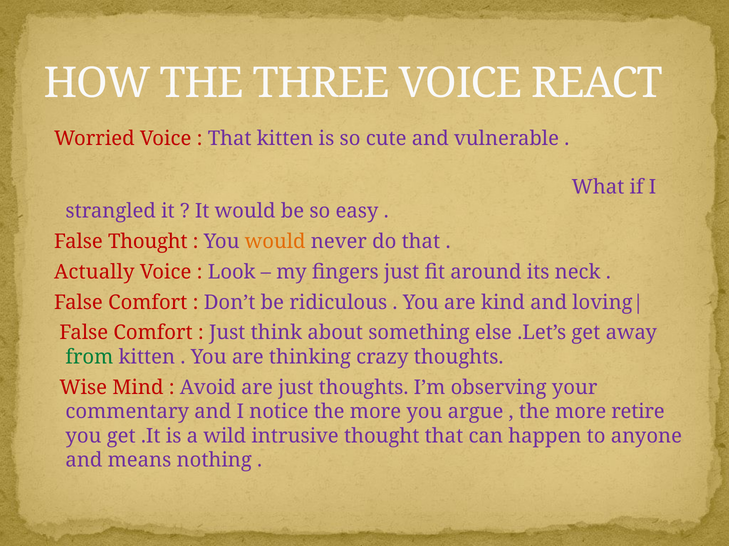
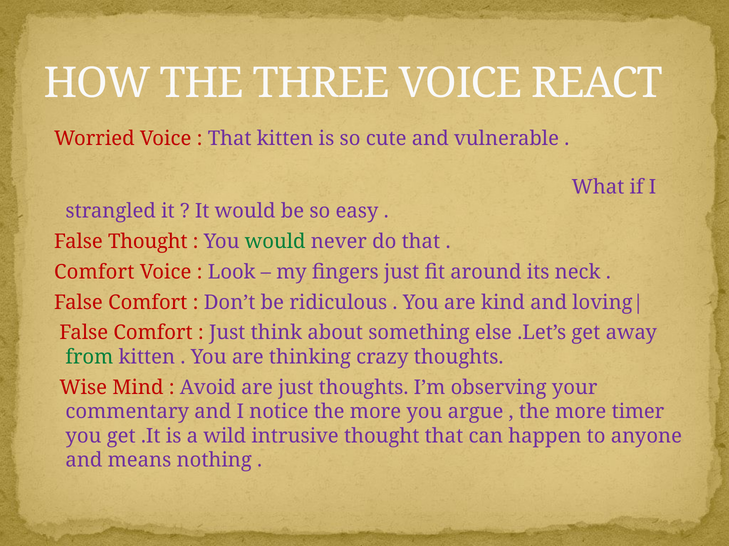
would colour: orange -> green (275, 242)
Actually: Actually -> Comfort (94, 272)
retire: retire -> timer (638, 412)
